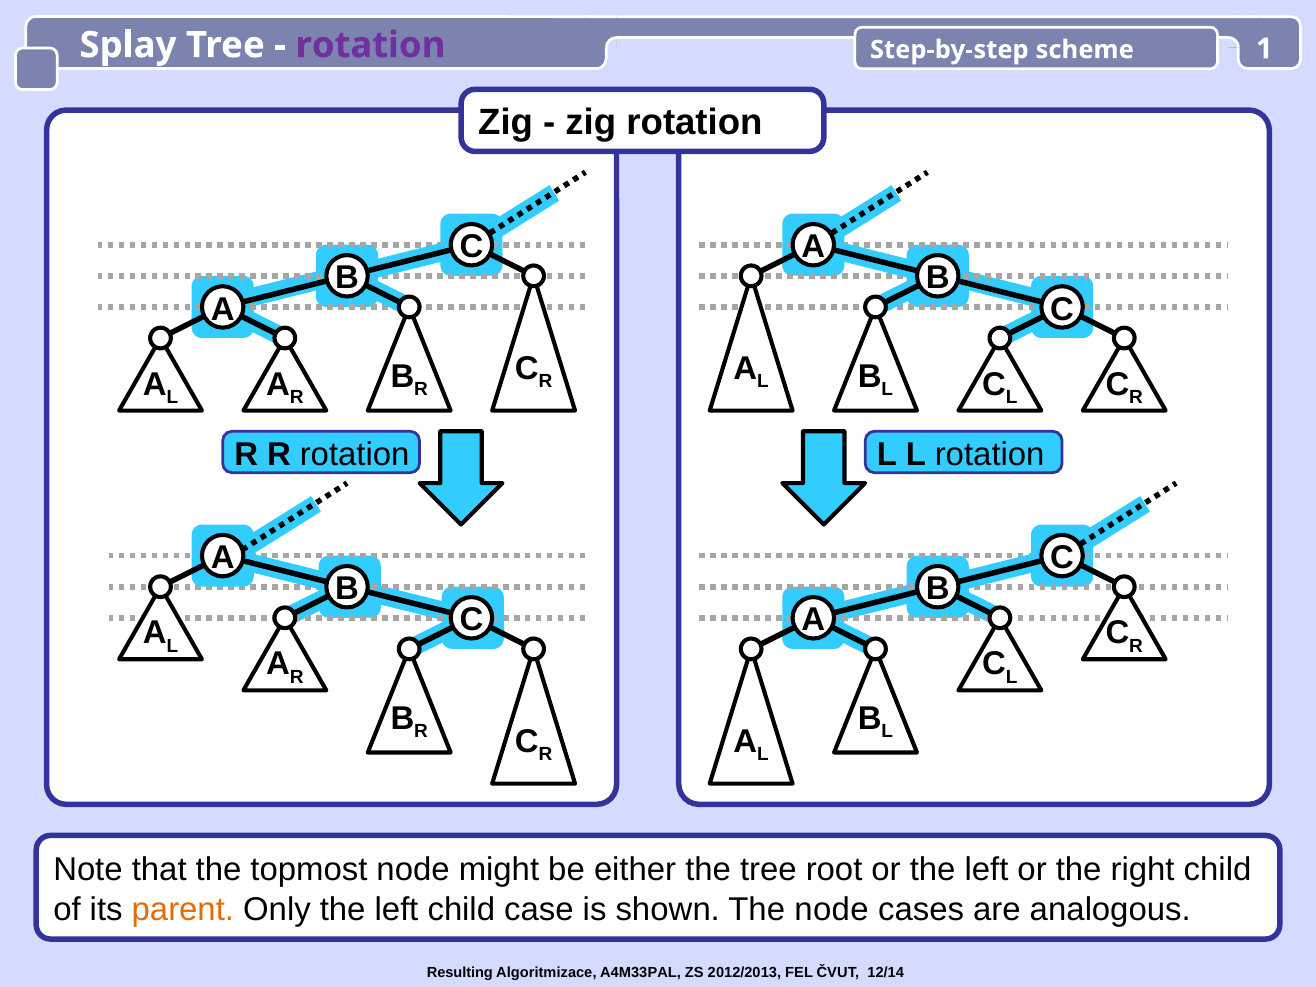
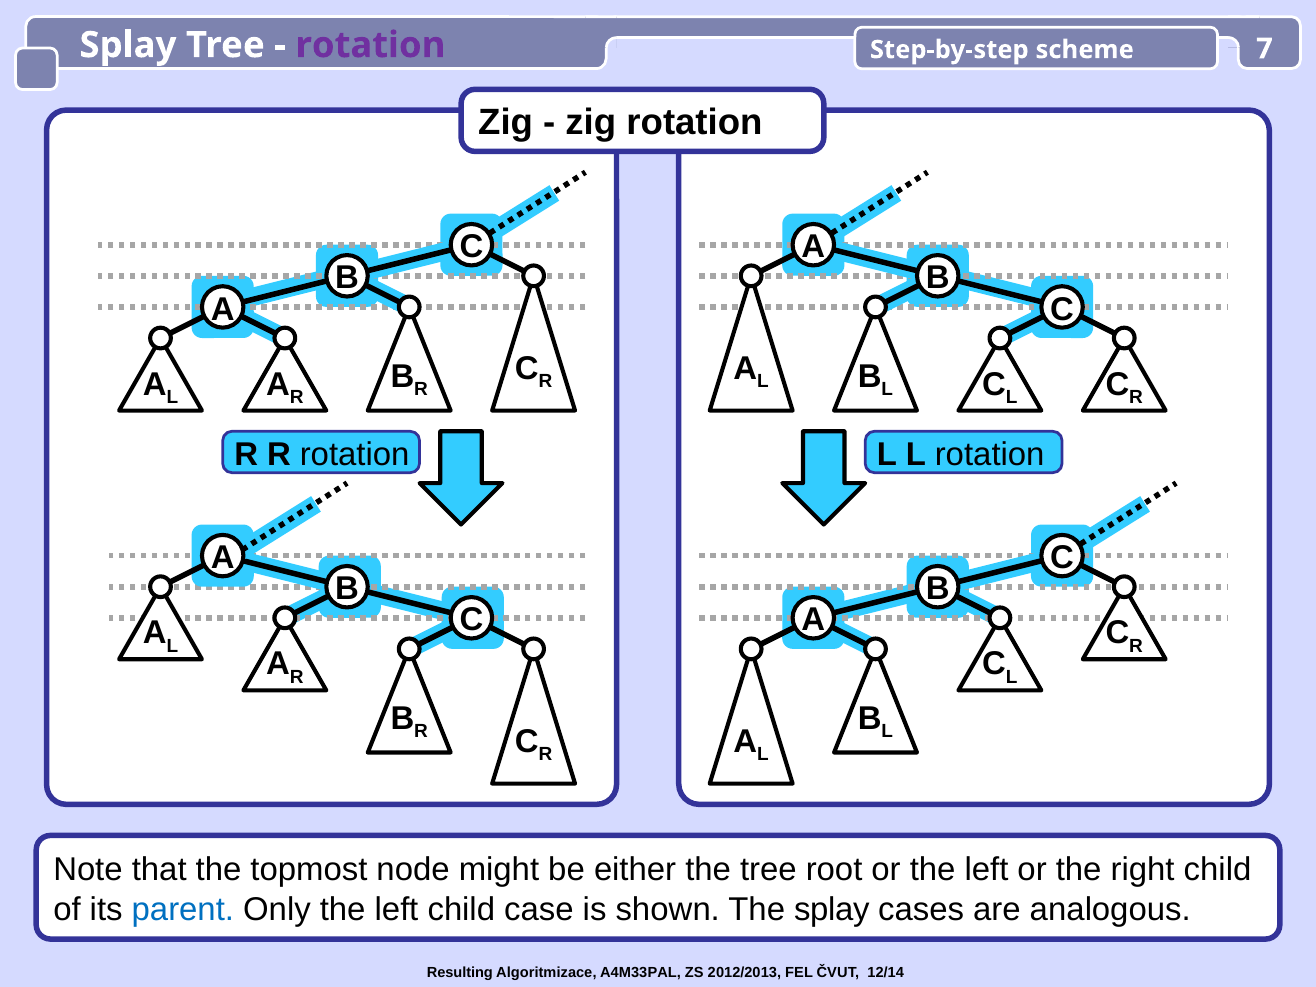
1: 1 -> 7 (1264, 49)
parent colour: orange -> blue (183, 909)
The node: node -> splay (832, 909)
